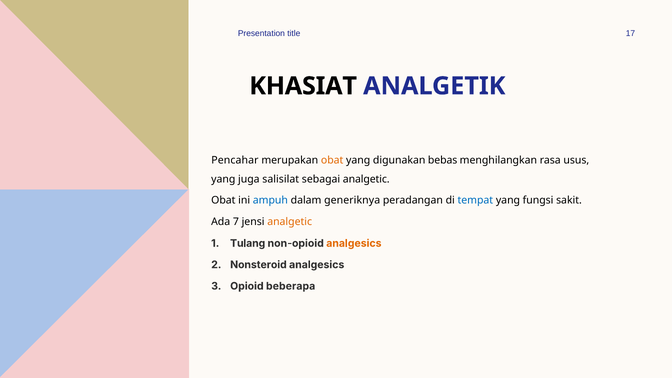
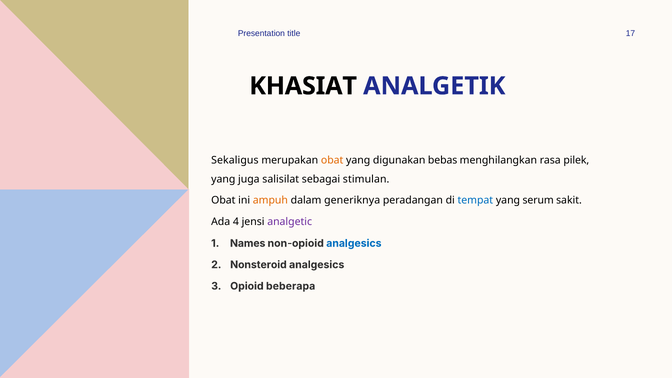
Pencahar: Pencahar -> Sekaligus (235, 160)
usus: usus -> pilek (576, 160)
sebagai analgetic: analgetic -> stimulan (366, 179)
ampuh colour: blue -> orange (270, 200)
fungsi: fungsi -> serum (538, 200)
7: 7 -> 4 (236, 222)
analgetic colour: orange -> purple (290, 222)
Tulang: Tulang -> Names (248, 243)
analgesics colour: orange -> blue (354, 243)
